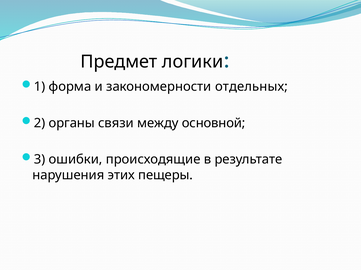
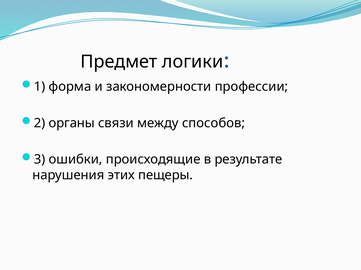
отдельных: отдельных -> профессии (252, 87)
основной: основной -> способов (214, 123)
